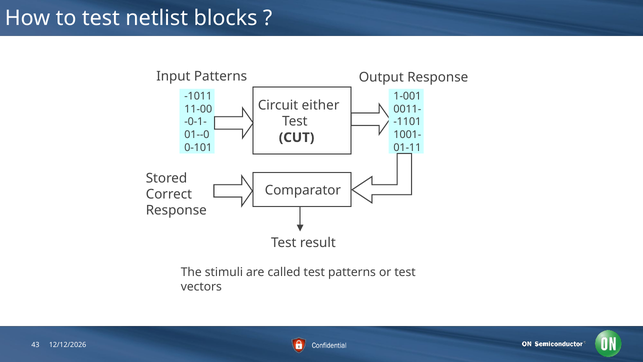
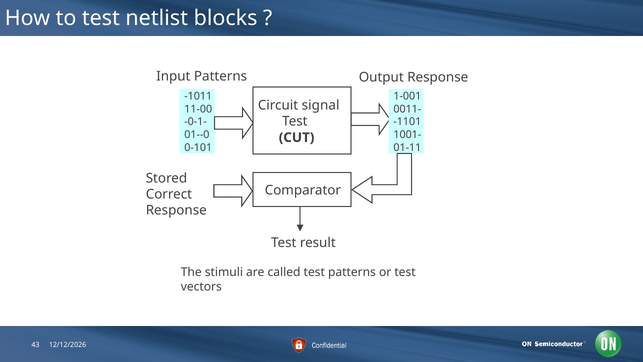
either: either -> signal (321, 105)
